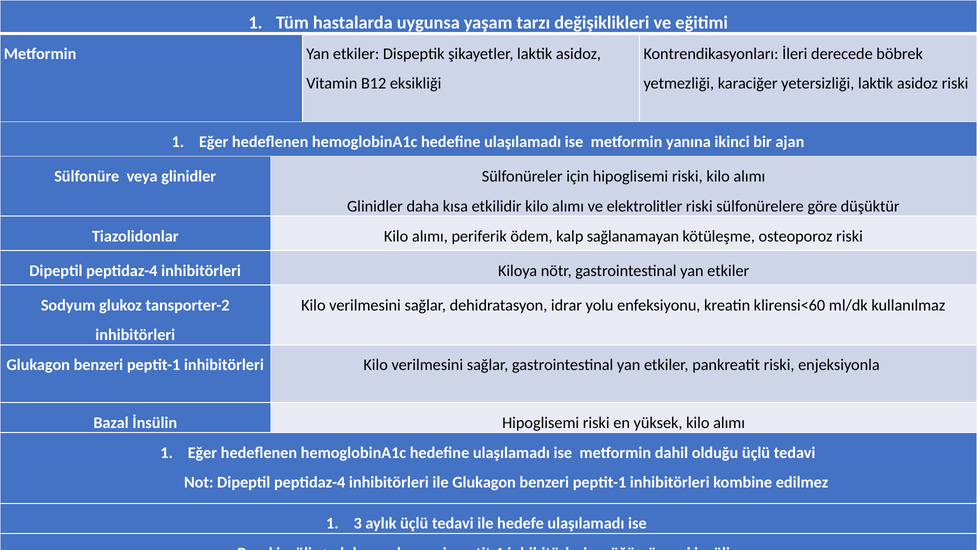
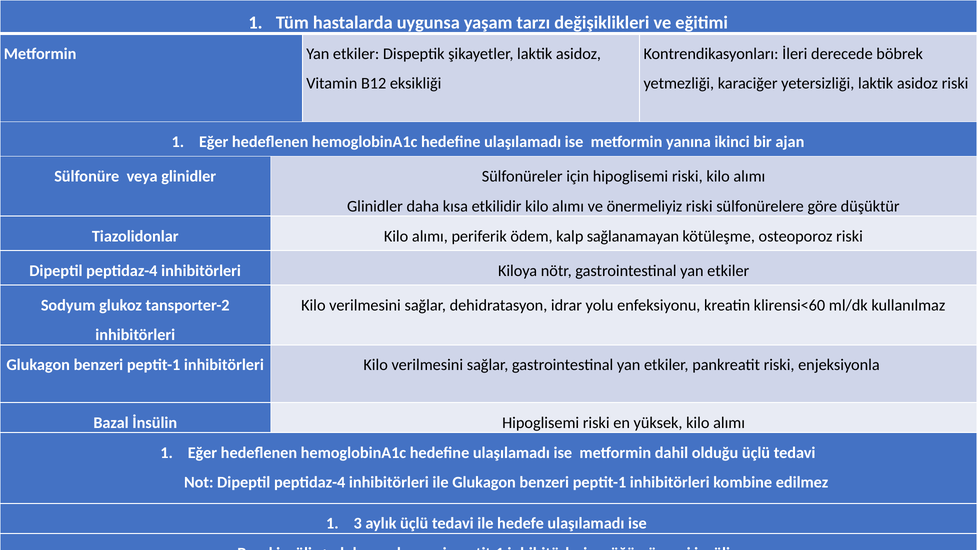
elektrolitler: elektrolitler -> önermeliyiz (644, 206)
